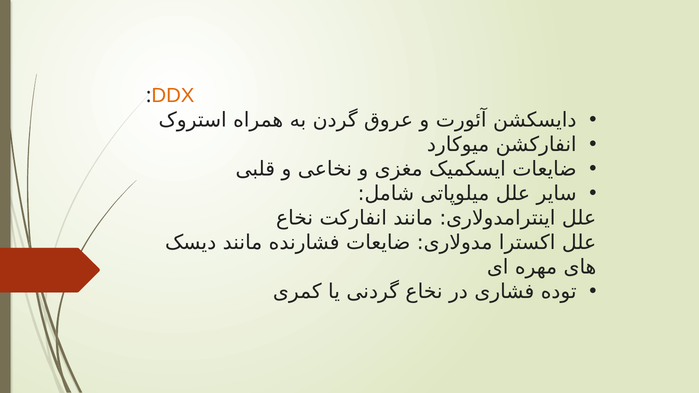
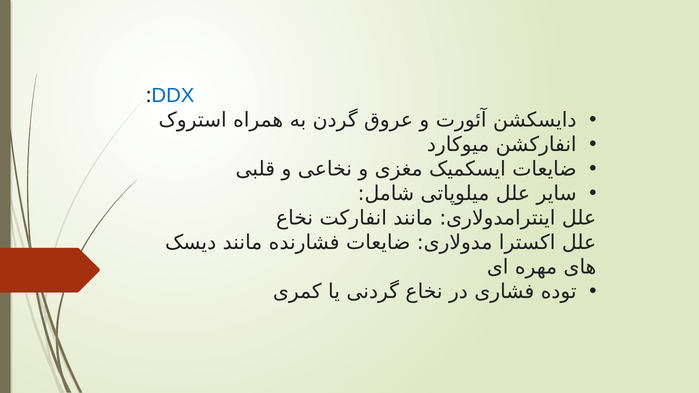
DDX colour: orange -> blue (173, 96)
